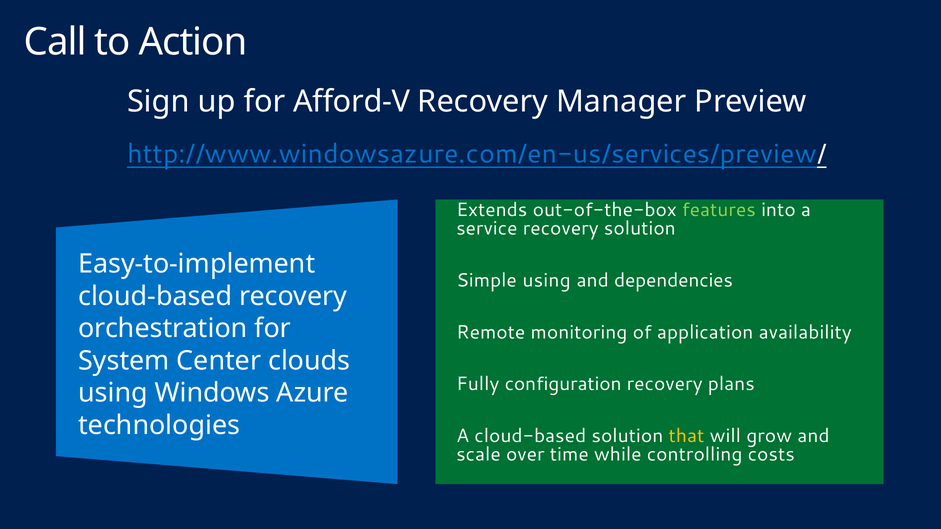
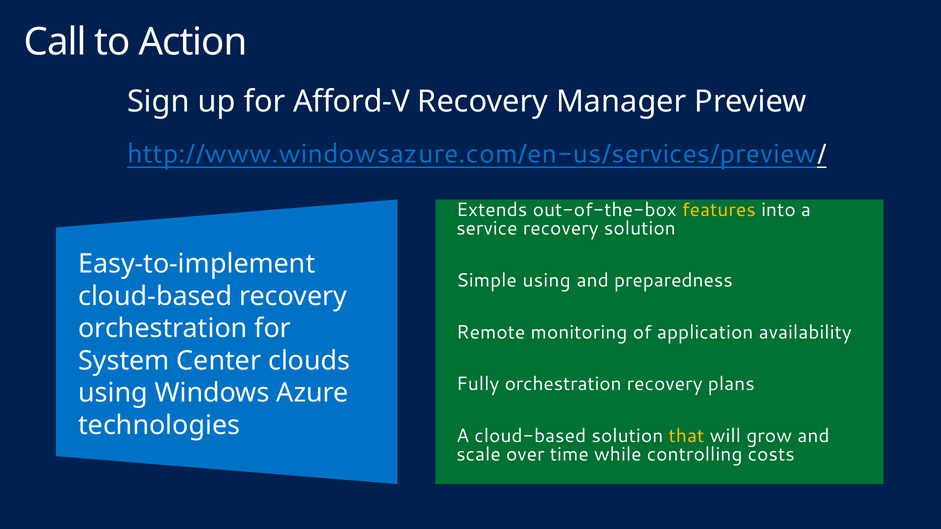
features colour: light green -> yellow (719, 210)
dependencies: dependencies -> preparedness (673, 281)
Fully configuration: configuration -> orchestration (563, 384)
